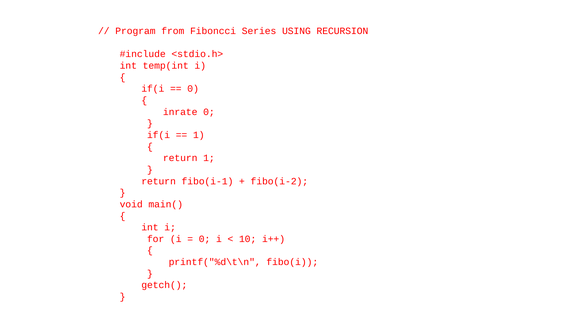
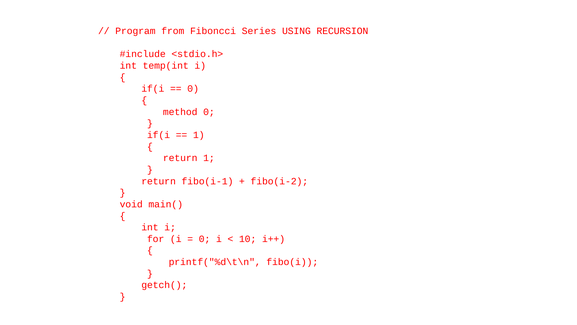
inrate: inrate -> method (180, 112)
